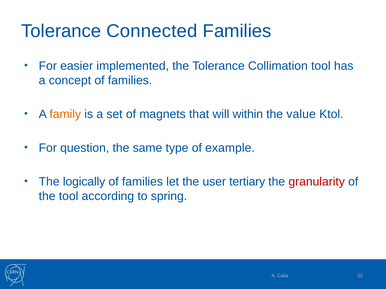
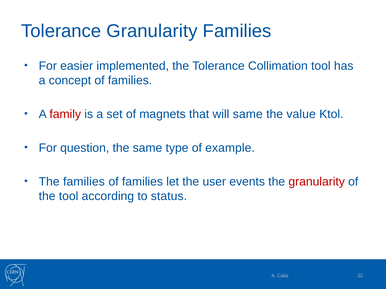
Tolerance Connected: Connected -> Granularity (152, 31)
family colour: orange -> red (65, 114)
will within: within -> same (248, 114)
The logically: logically -> families (84, 182)
tertiary: tertiary -> events (247, 182)
spring: spring -> status (169, 197)
